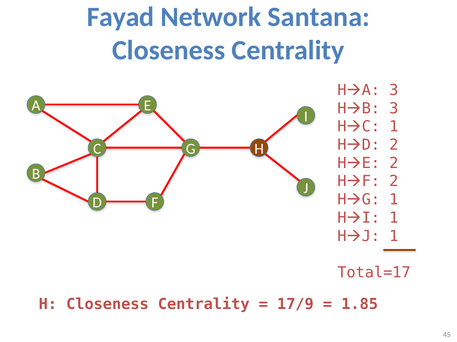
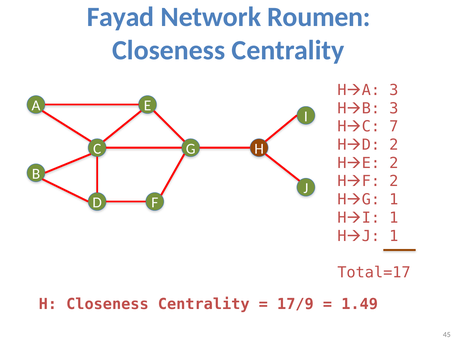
Santana: Santana -> Roumen (319, 17)
HC 1: 1 -> 7 (394, 127)
1.85: 1.85 -> 1.49 (360, 305)
